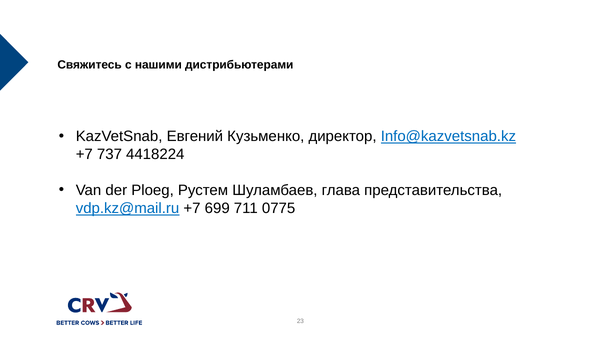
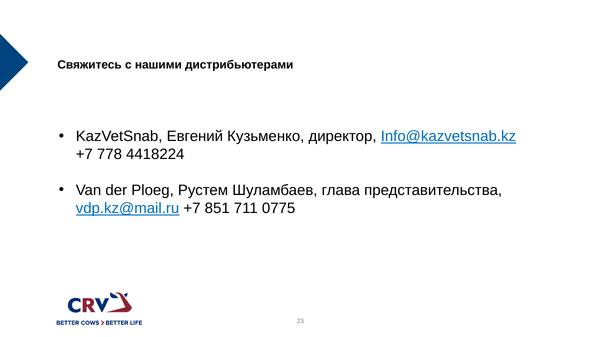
737: 737 -> 778 (109, 155)
699: 699 -> 851 (217, 209)
